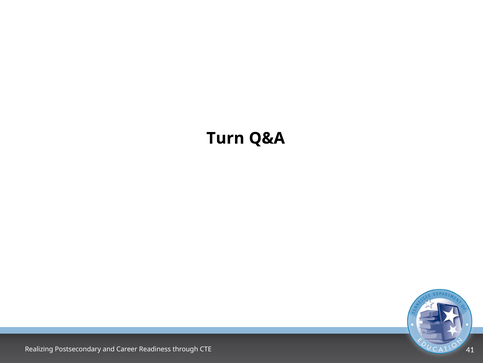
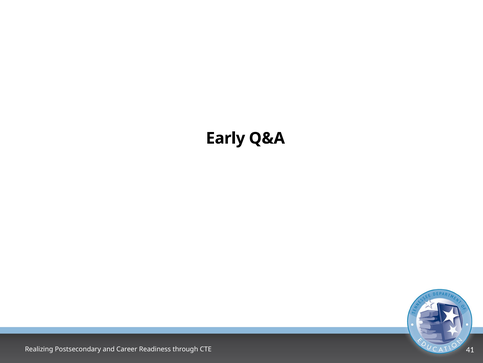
Turn: Turn -> Early (226, 138)
